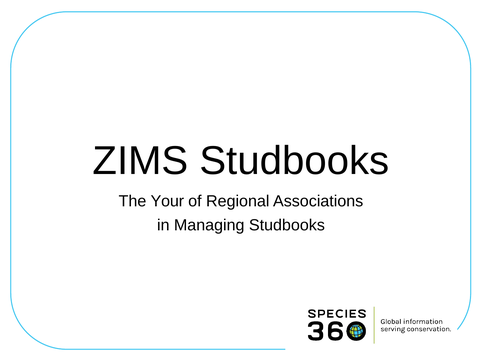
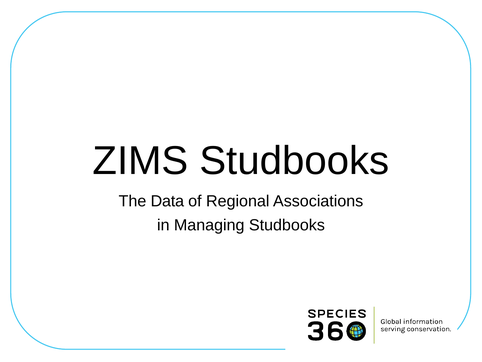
Your: Your -> Data (167, 201)
